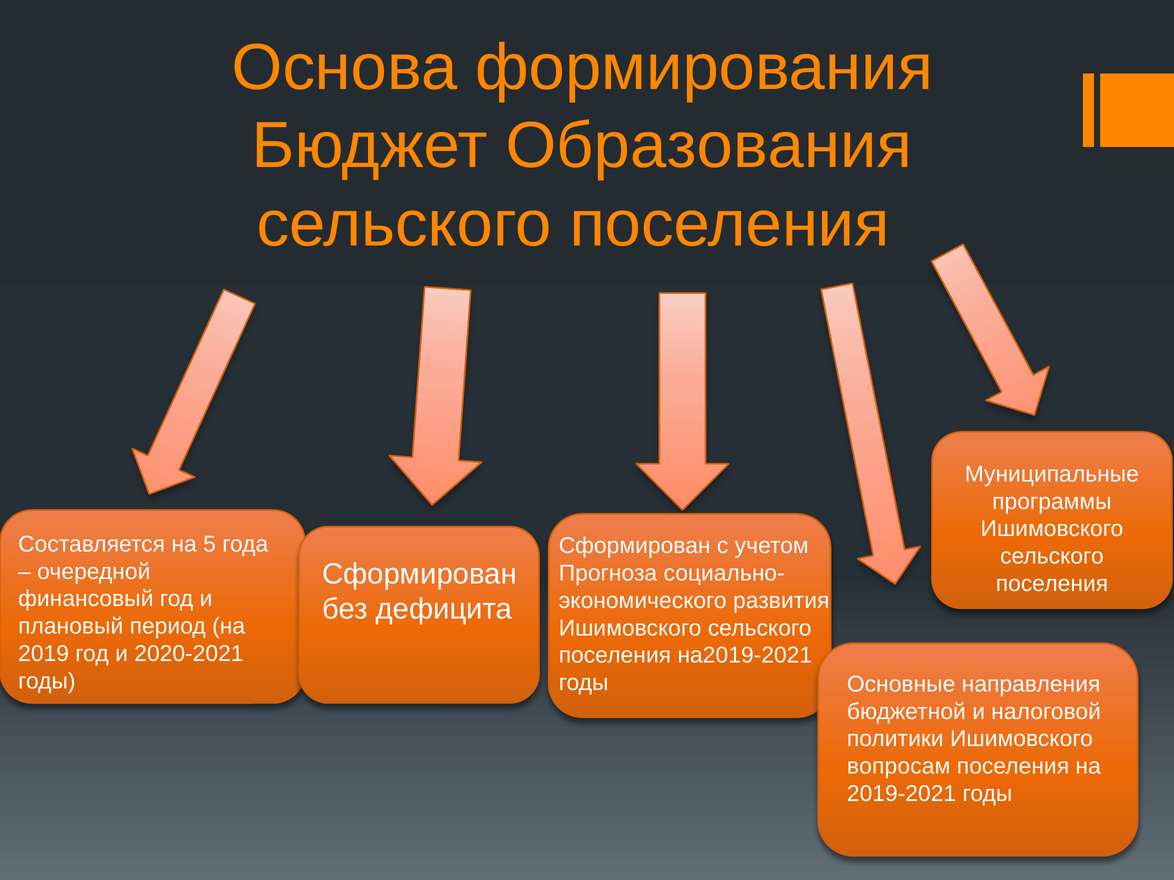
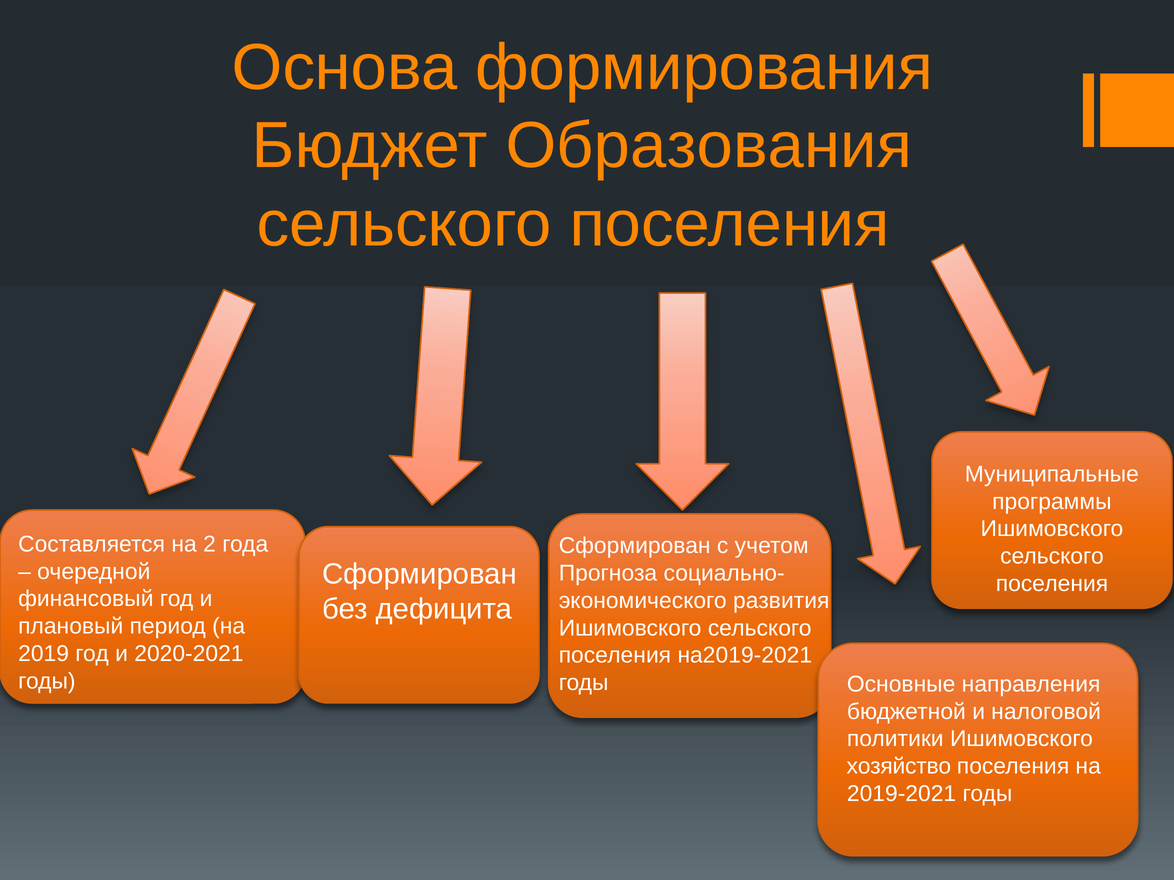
5: 5 -> 2 (210, 544)
вопросам: вопросам -> хозяйство (899, 767)
